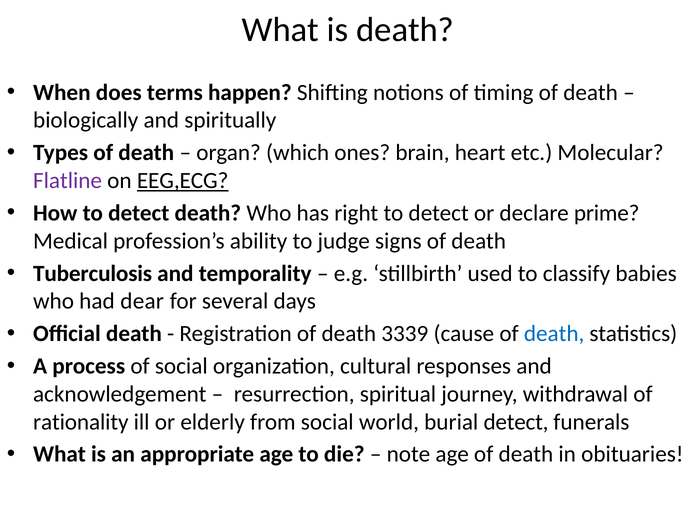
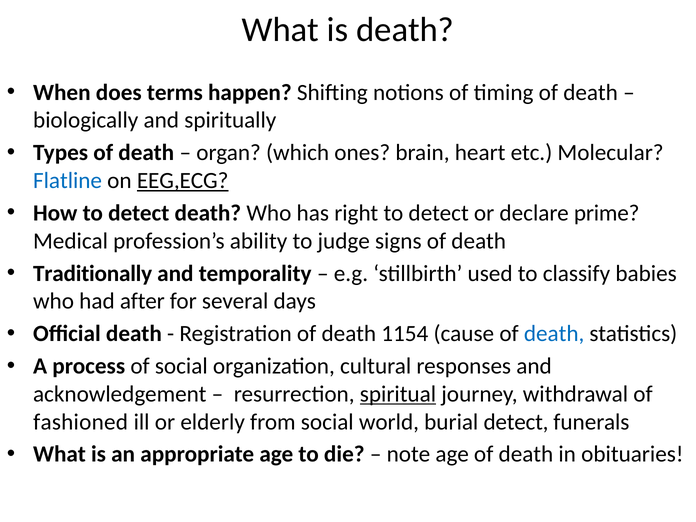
Flatline colour: purple -> blue (68, 181)
Tuberculosis: Tuberculosis -> Traditionally (93, 273)
dear: dear -> after (142, 301)
3339: 3339 -> 1154 (405, 334)
spiritual underline: none -> present (398, 394)
rationality: rationality -> fashioned (81, 422)
